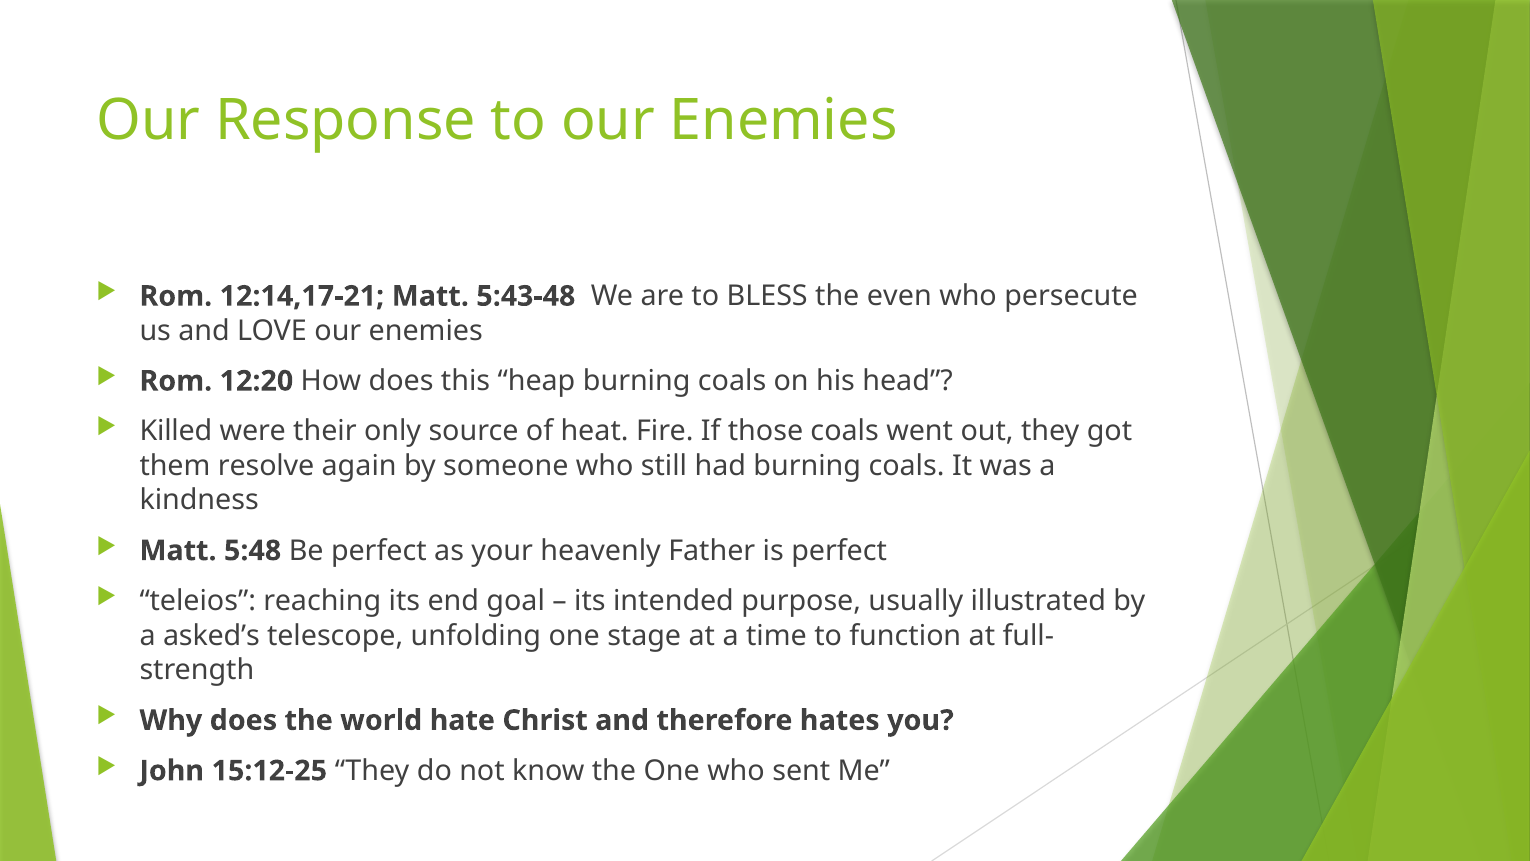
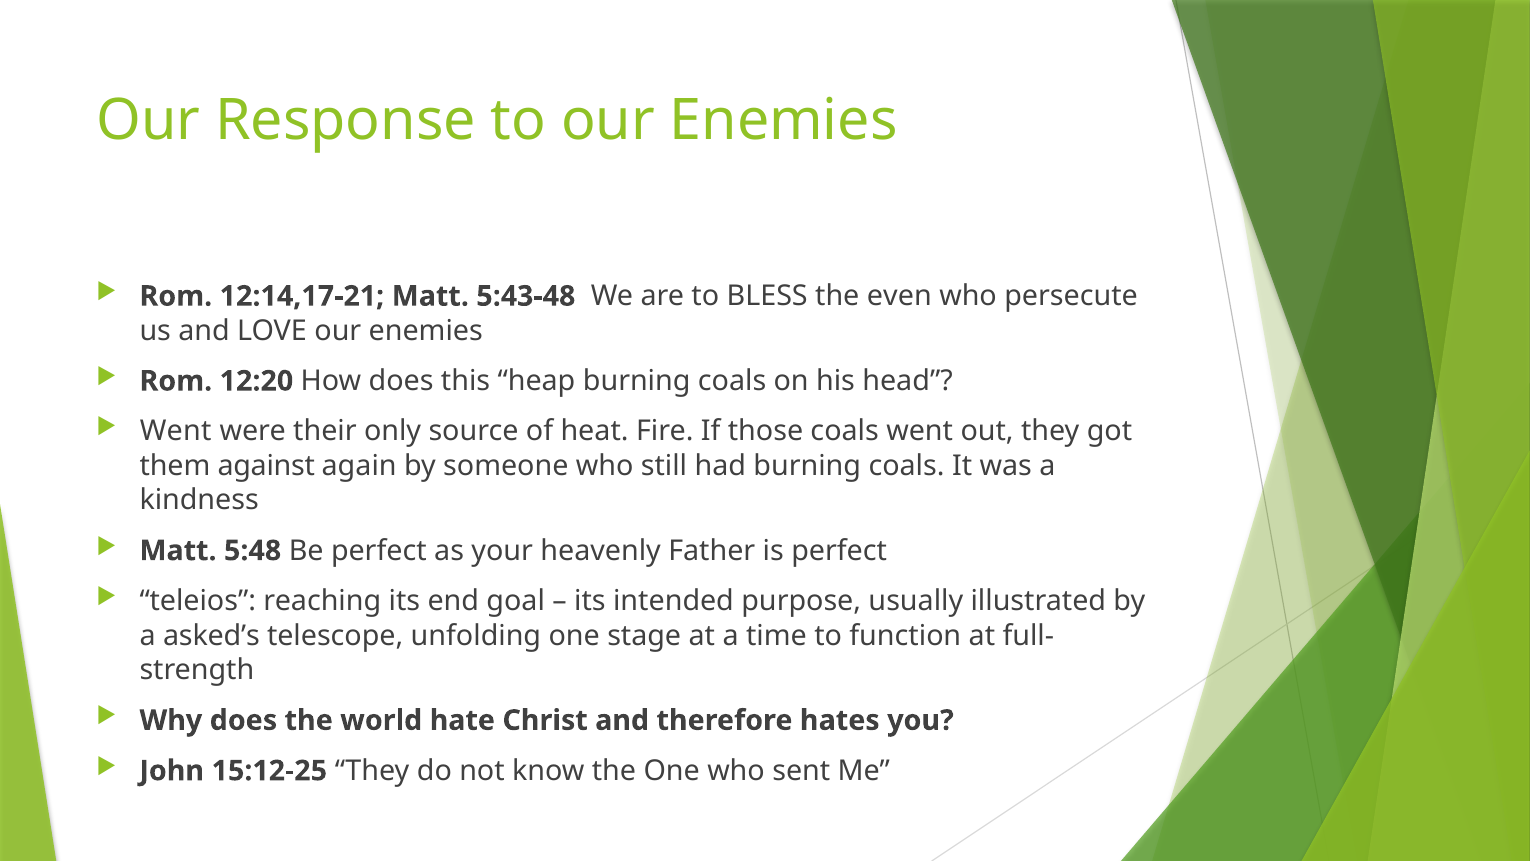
Killed: Killed -> Went (176, 431)
resolve: resolve -> against (266, 466)
